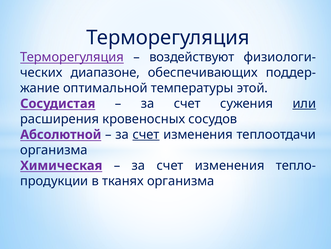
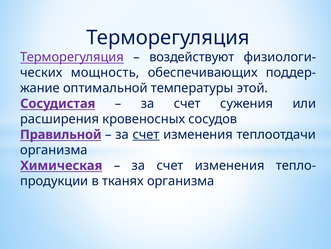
диапазоне: диапазоне -> мощность (105, 72)
или underline: present -> none (304, 103)
Абсолютной: Абсолютной -> Правильной (61, 134)
